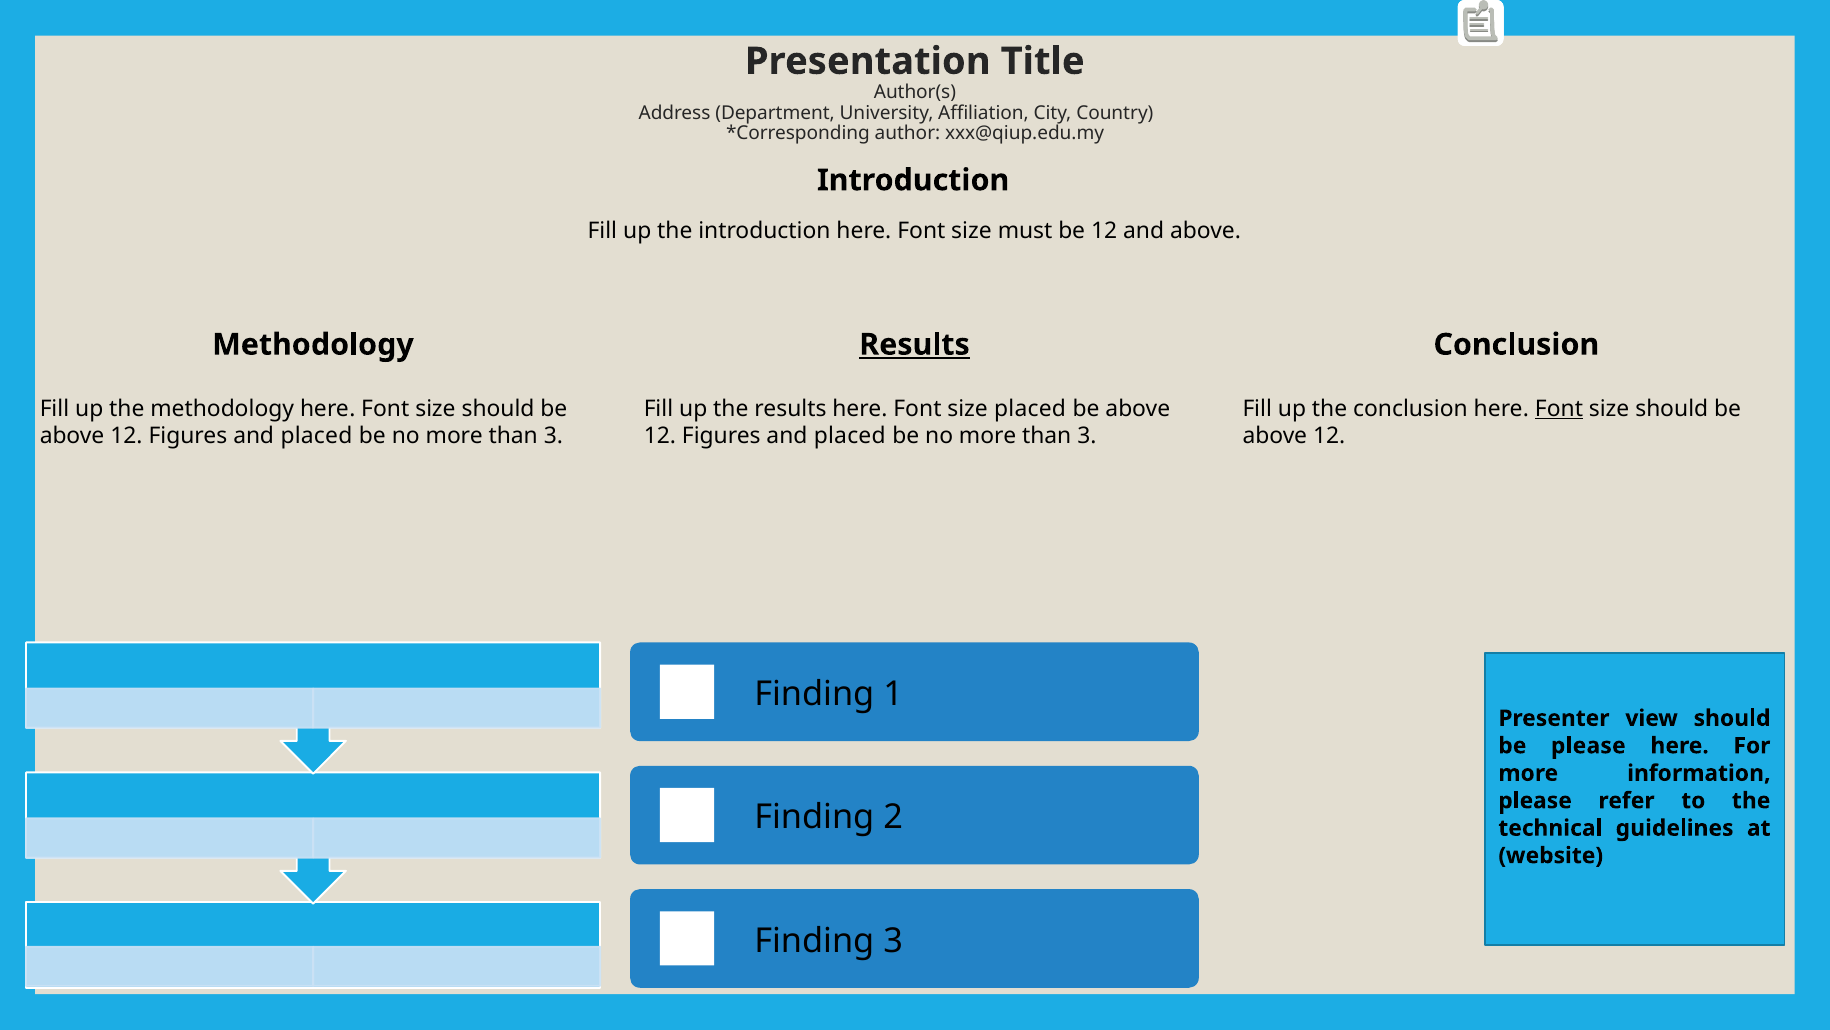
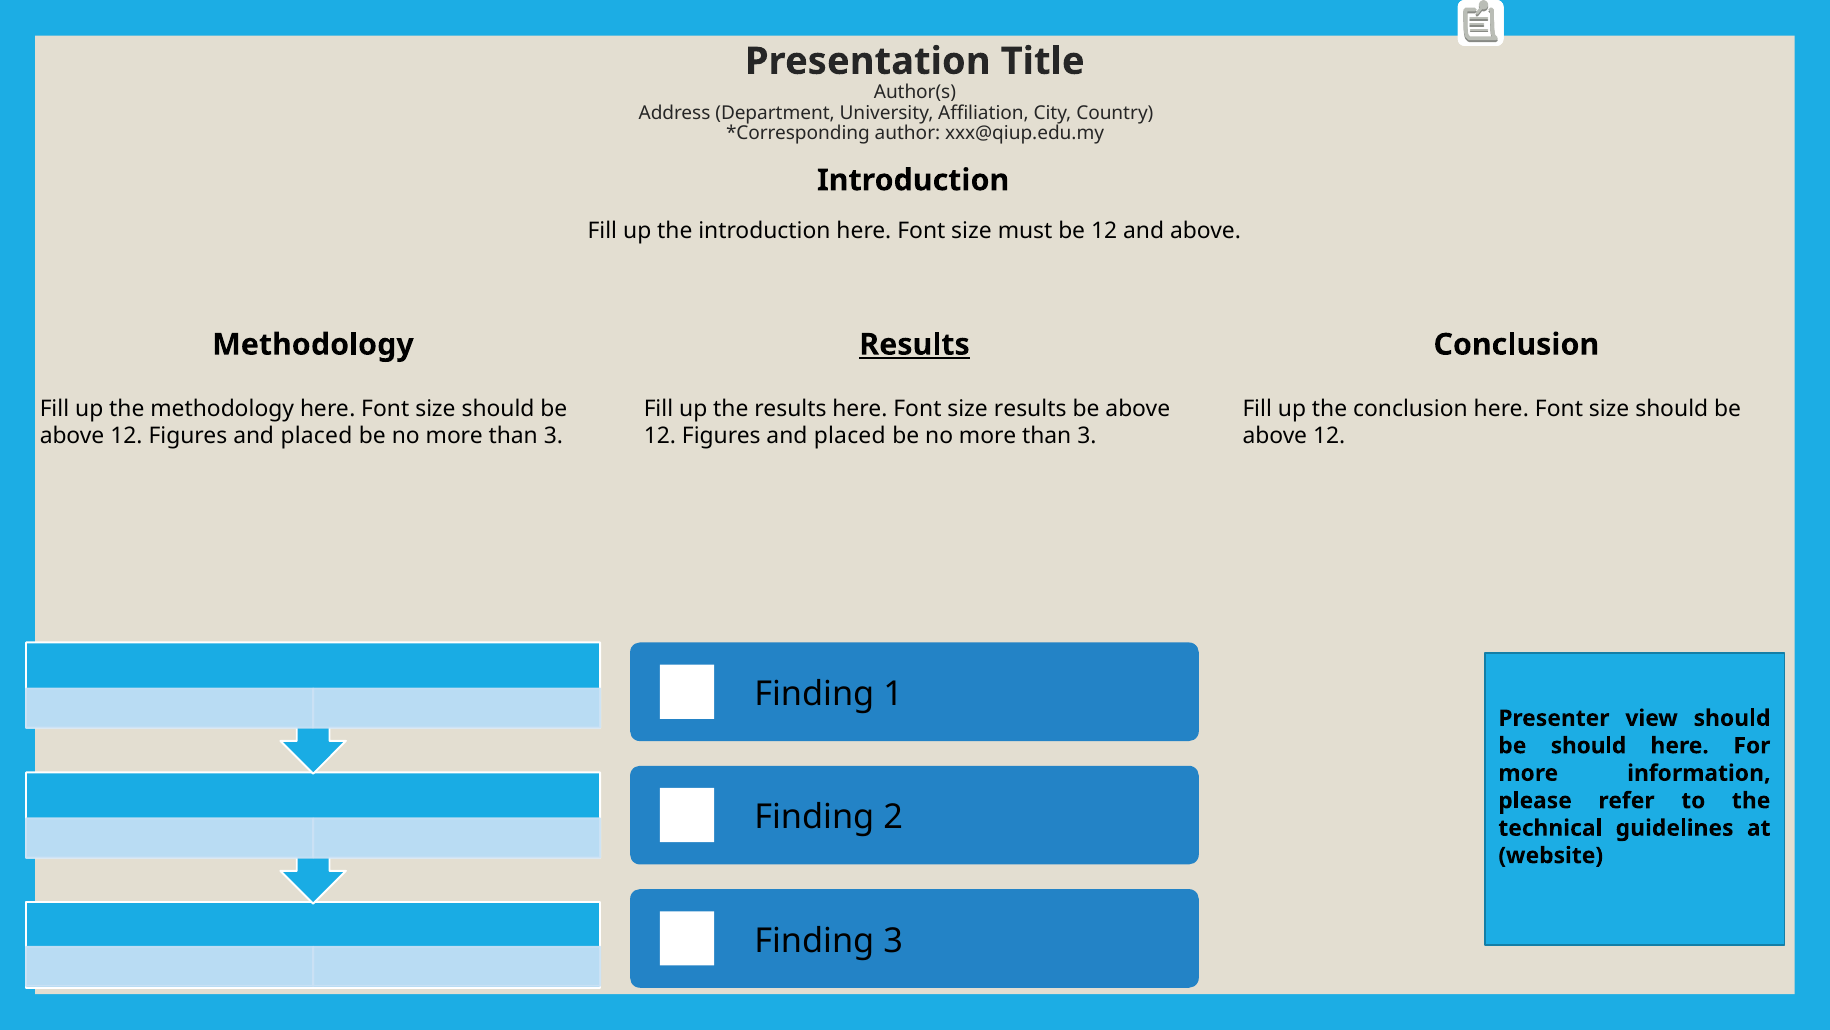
size placed: placed -> results (1030, 409)
Font underline: present -> none (1559, 409)
be please: please -> should (1589, 745)
